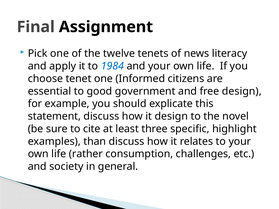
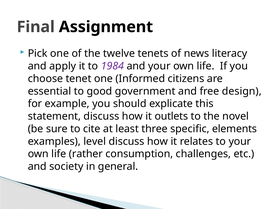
1984 colour: blue -> purple (112, 66)
it design: design -> outlets (171, 116)
highlight: highlight -> elements (235, 129)
than: than -> level (95, 142)
